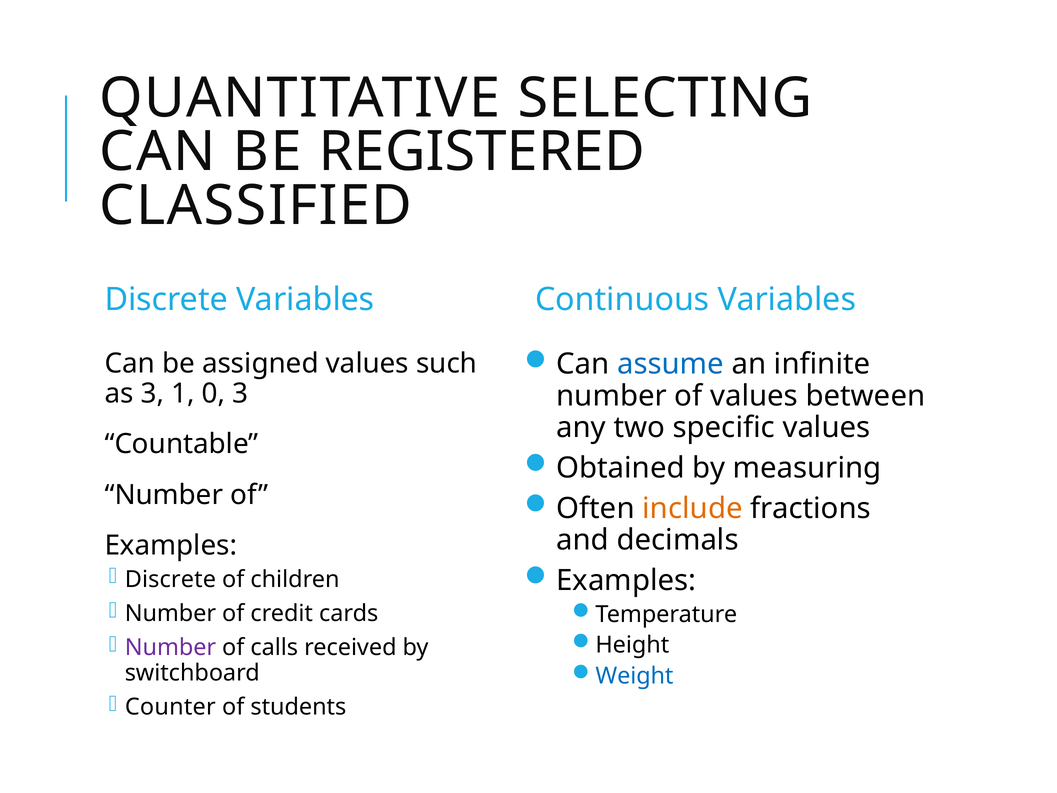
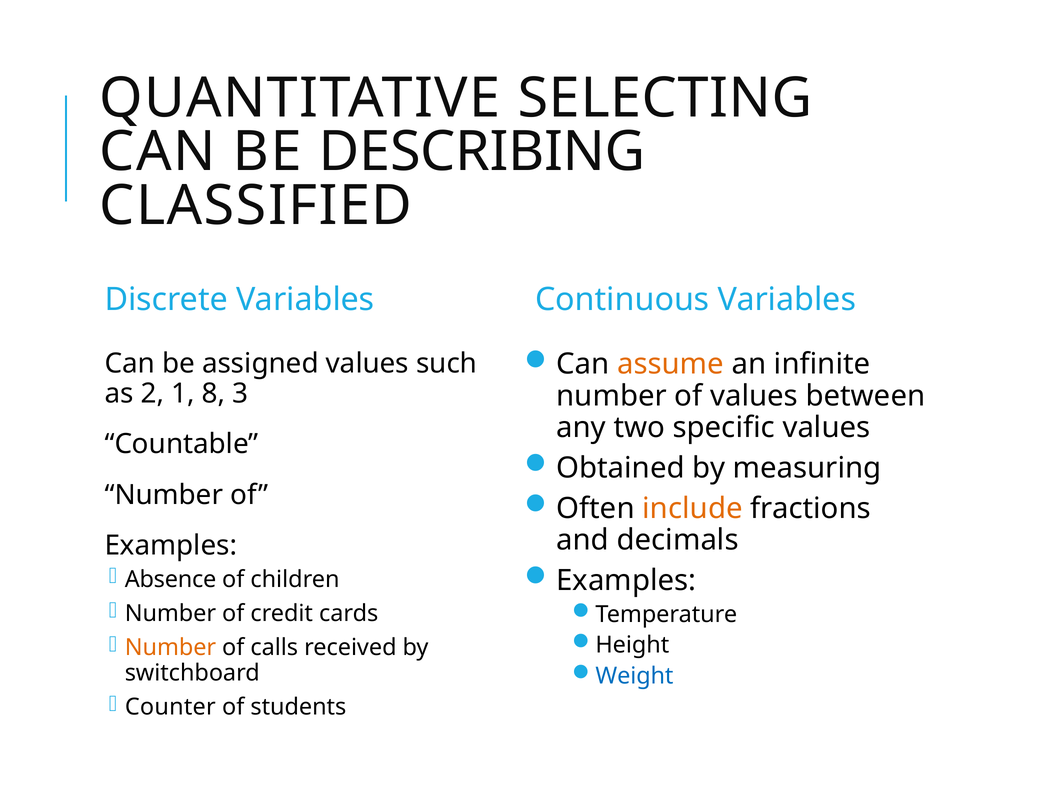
REGISTERED: REGISTERED -> DESCRIBING (482, 152)
assume colour: blue -> orange (670, 364)
as 3: 3 -> 2 (152, 393)
0: 0 -> 8 (214, 393)
Discrete: Discrete -> Absence (171, 579)
Number colour: purple -> orange (170, 647)
